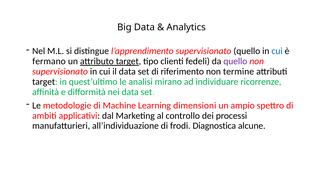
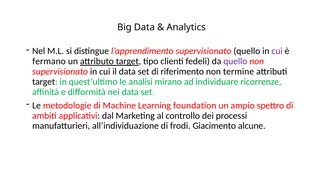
cui colour: blue -> purple (277, 51)
dimensioni: dimensioni -> foundation (195, 105)
Diagnostica: Diagnostica -> Giacimento (214, 126)
